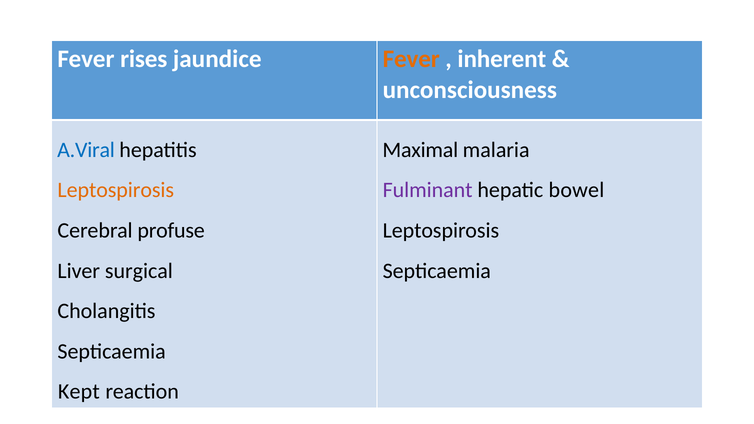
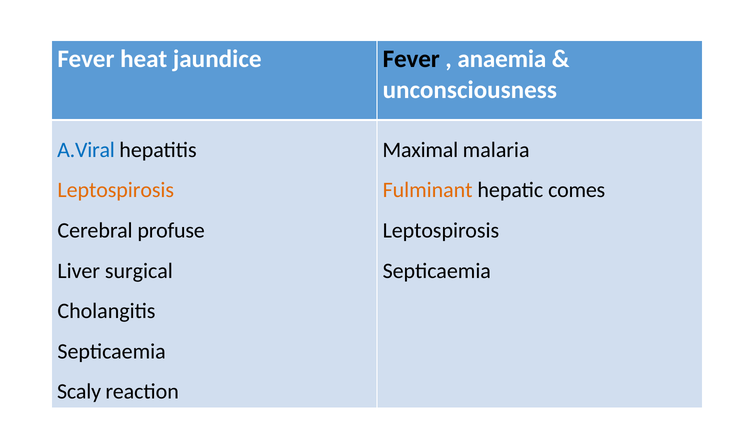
rises: rises -> heat (144, 59)
Fever colour: orange -> black (411, 59)
inherent: inherent -> anaemia (502, 59)
Fulminant colour: purple -> orange (428, 190)
bowel: bowel -> comes (577, 190)
Kept: Kept -> Scaly (79, 392)
